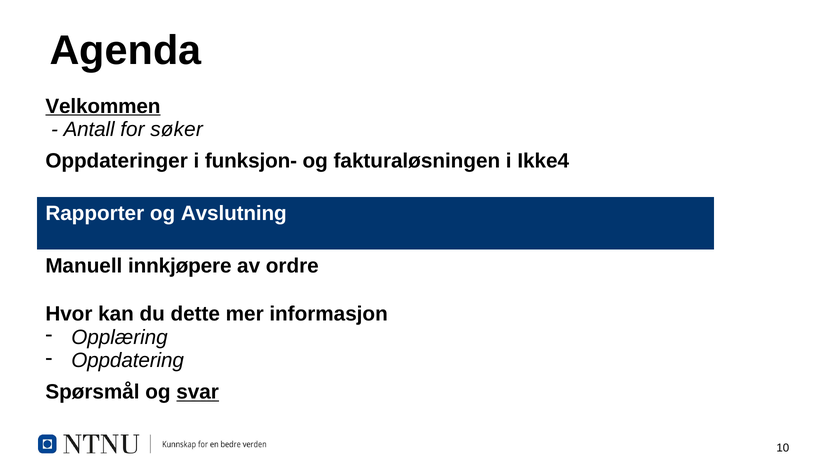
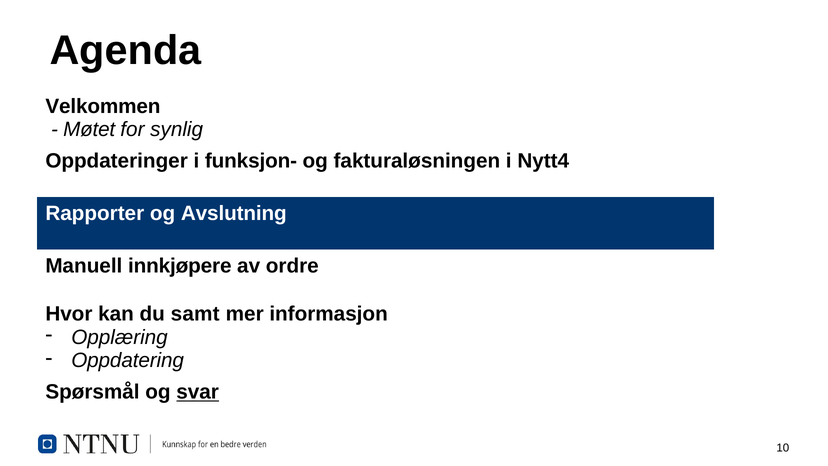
Velkommen underline: present -> none (103, 106)
Antall: Antall -> Møtet (89, 129)
søker: søker -> synlig (177, 129)
Ikke4: Ikke4 -> Nytt4 (543, 161)
dette: dette -> samt (195, 314)
